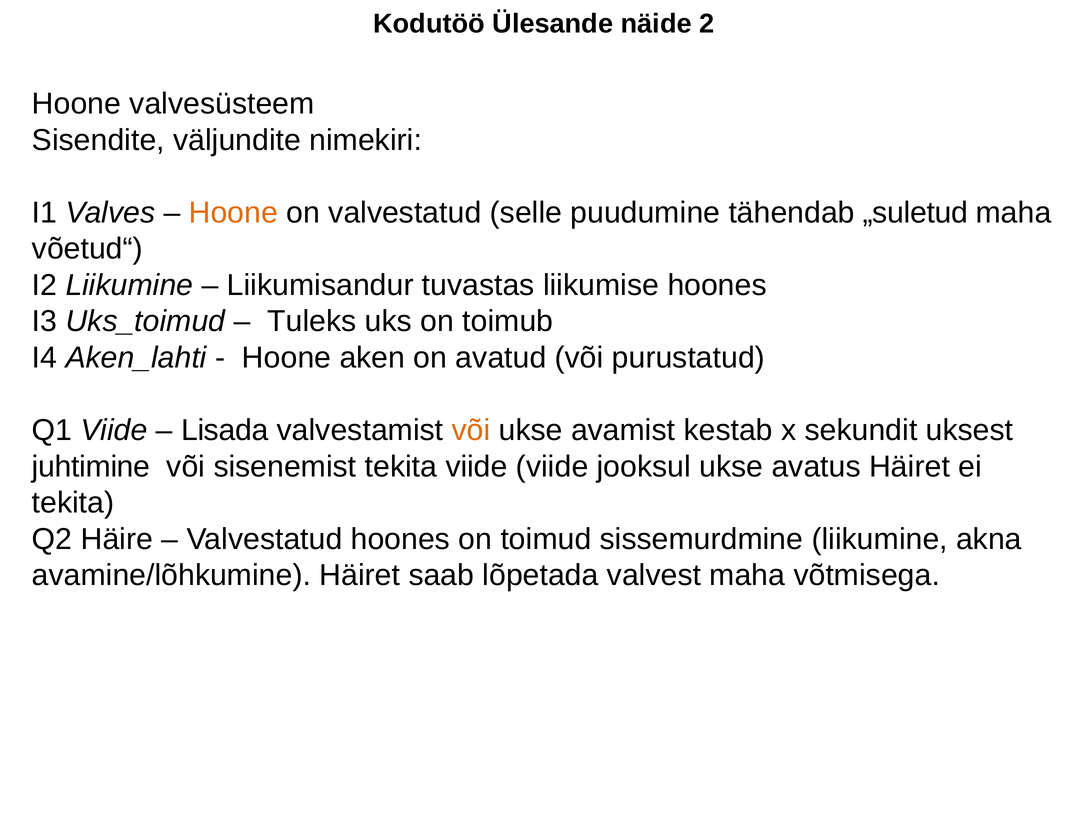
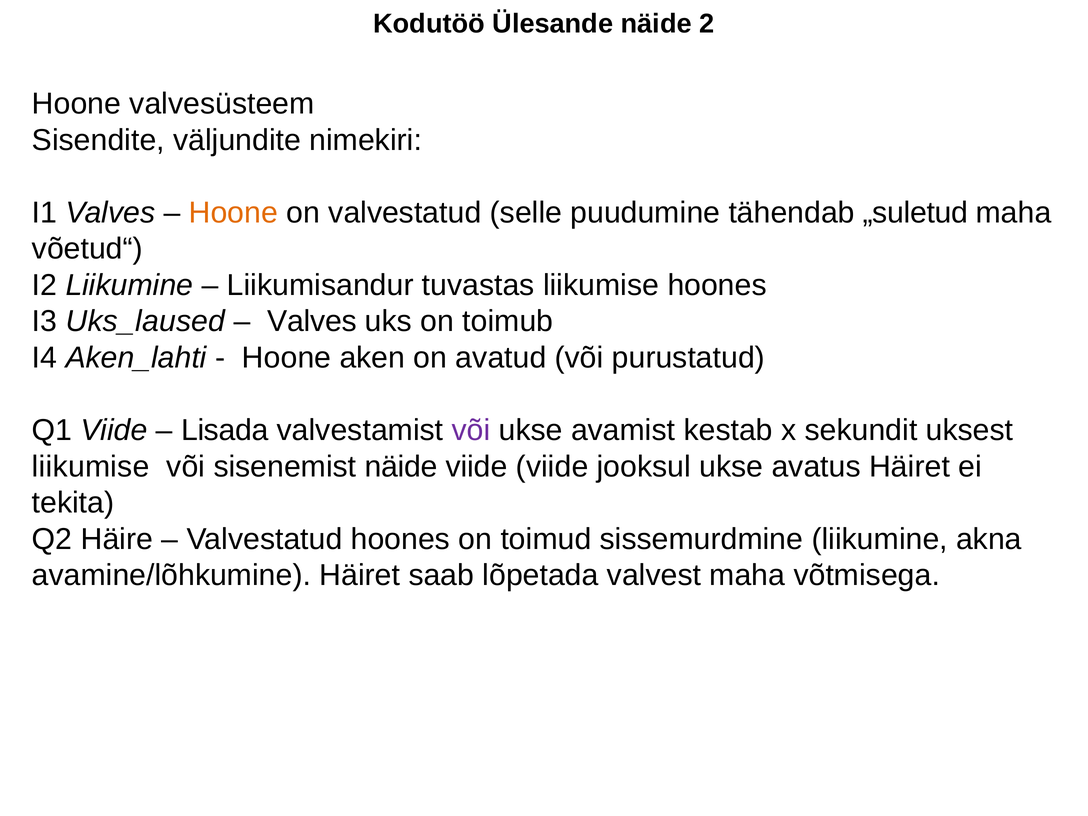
Uks_toimud: Uks_toimud -> Uks_laused (145, 321)
Tuleks: Tuleks -> Valves (312, 321)
või colour: orange -> purple (471, 430)
juhtimine: juhtimine -> liikumise (91, 467)
sisenemist tekita: tekita -> näide (401, 467)
